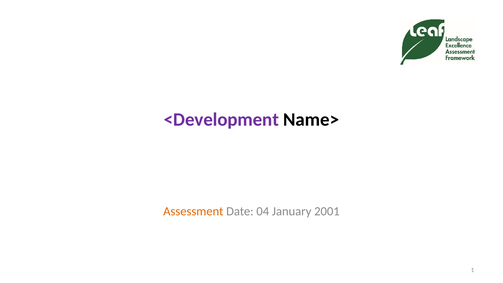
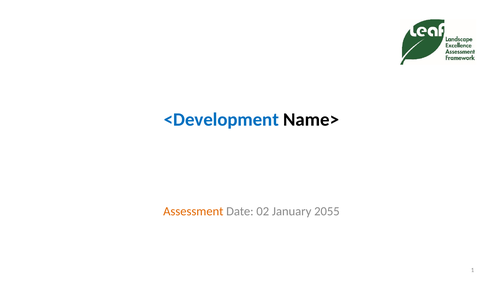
<Development colour: purple -> blue (221, 120)
04: 04 -> 02 (263, 211)
2001: 2001 -> 2055 (327, 211)
